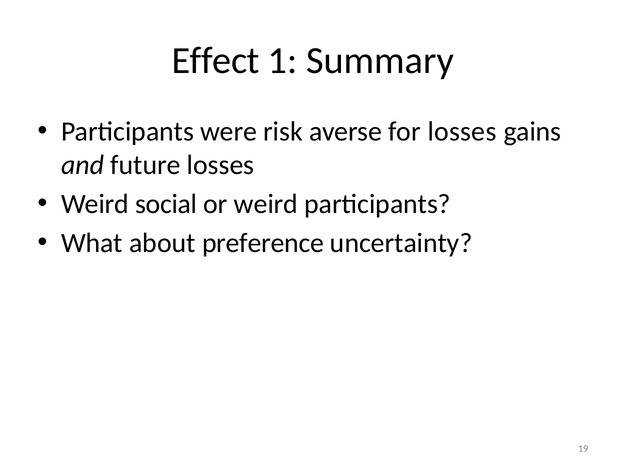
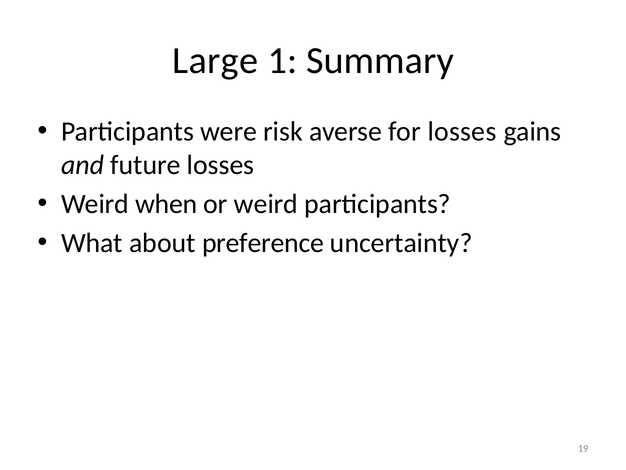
Effect: Effect -> Large (215, 61)
social: social -> when (166, 204)
